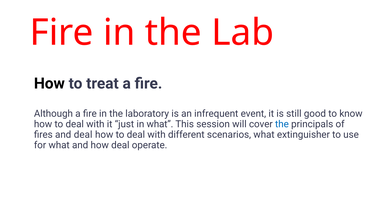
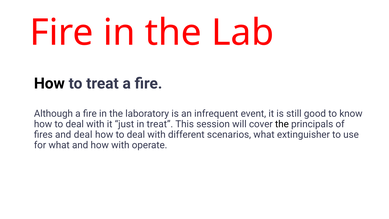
in what: what -> treat (160, 124)
the colour: blue -> black (282, 124)
how deal: deal -> with (120, 145)
